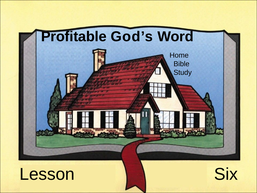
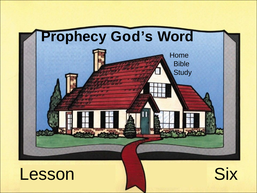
Profitable: Profitable -> Prophecy (74, 37)
